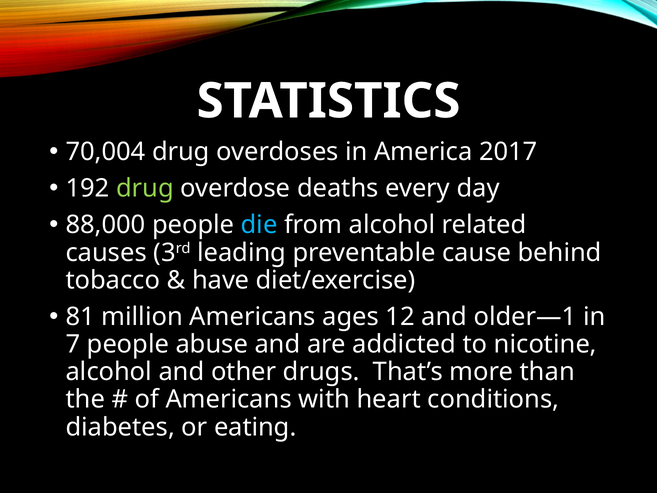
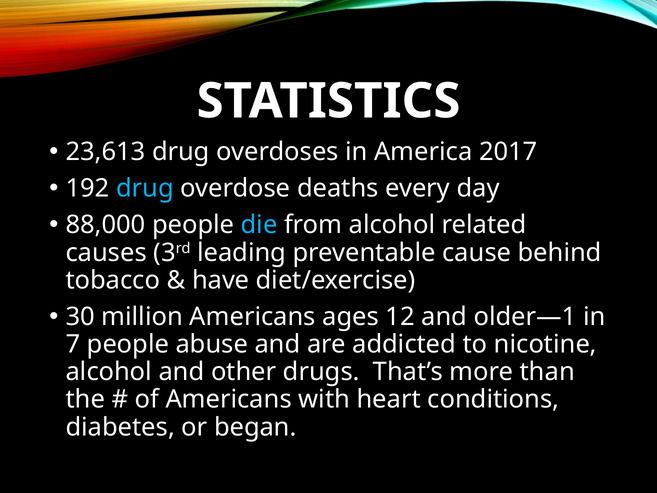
70,004: 70,004 -> 23,613 (106, 152)
drug colour: light green -> light blue (145, 188)
81: 81 -> 30 (80, 317)
eating: eating -> began (255, 427)
